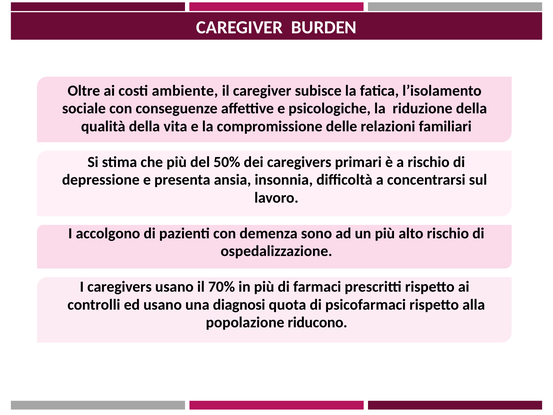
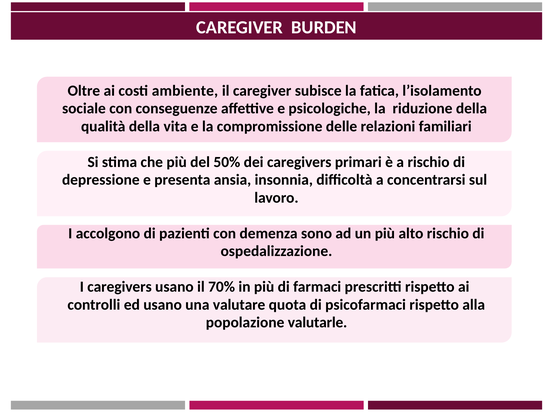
diagnosi: diagnosi -> valutare (239, 304)
riducono: riducono -> valutarle (318, 322)
